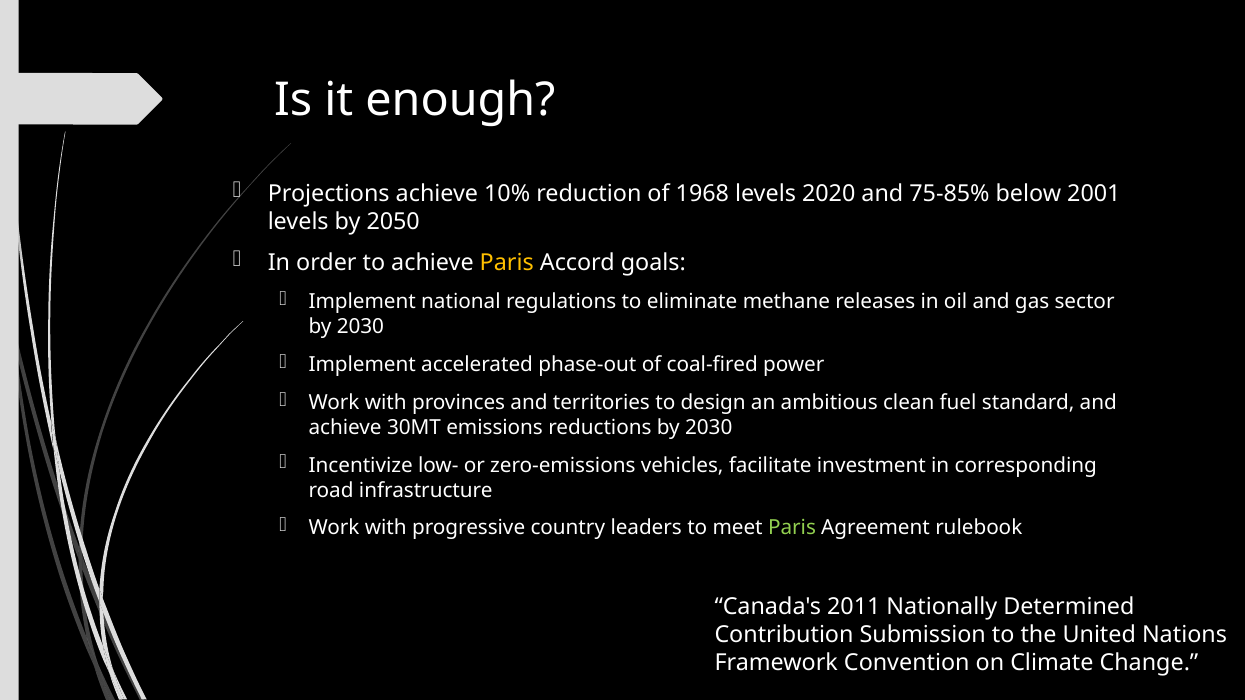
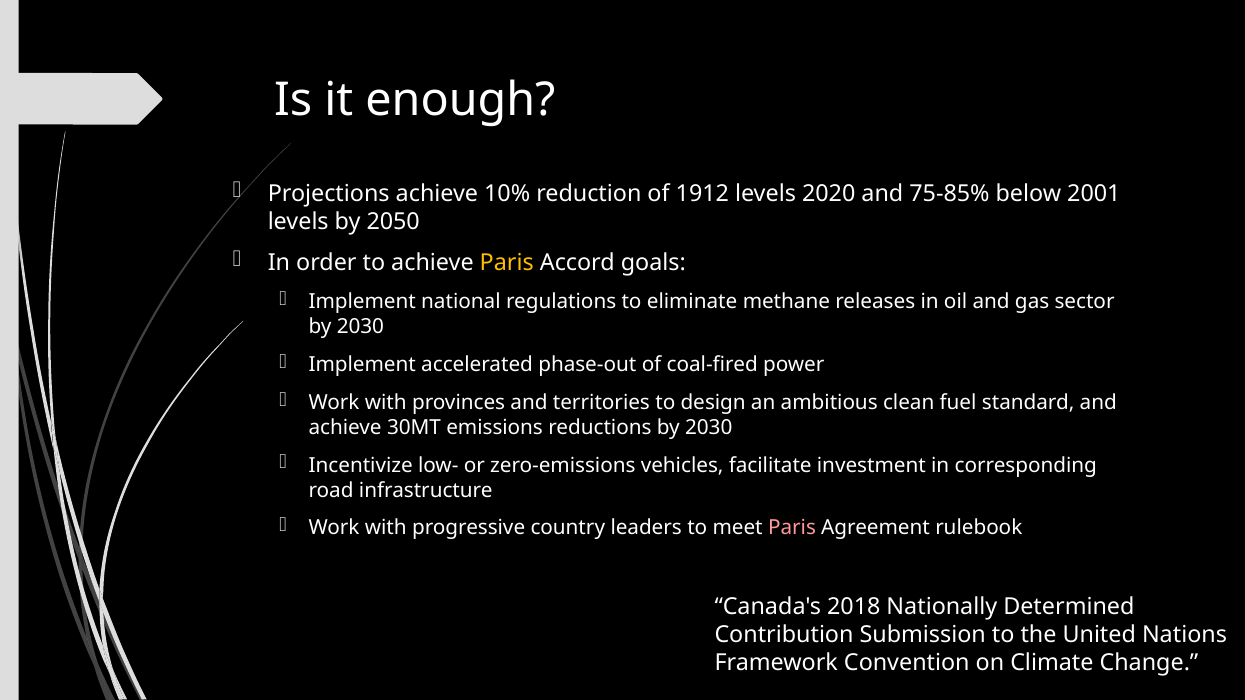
1968: 1968 -> 1912 (702, 194)
Paris colour: light green -> pink (792, 528)
2011: 2011 -> 2018 (854, 607)
